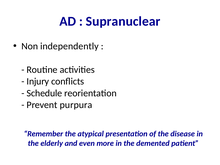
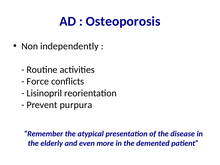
Supranuclear: Supranuclear -> Osteoporosis (123, 21)
Injury: Injury -> Force (38, 81)
Schedule: Schedule -> Lisinopril (44, 93)
